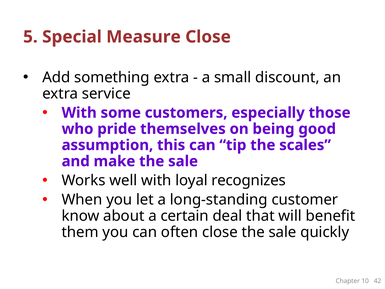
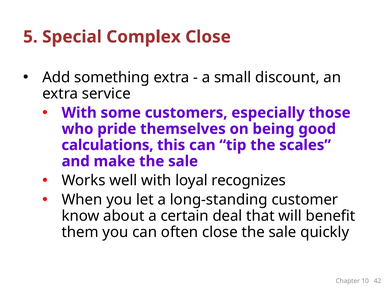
Measure: Measure -> Complex (144, 37)
assumption: assumption -> calculations (107, 145)
